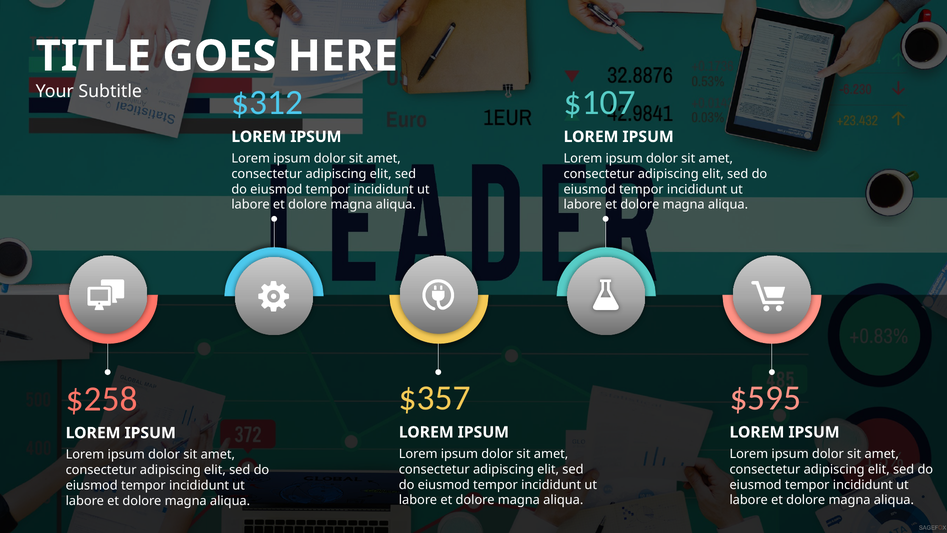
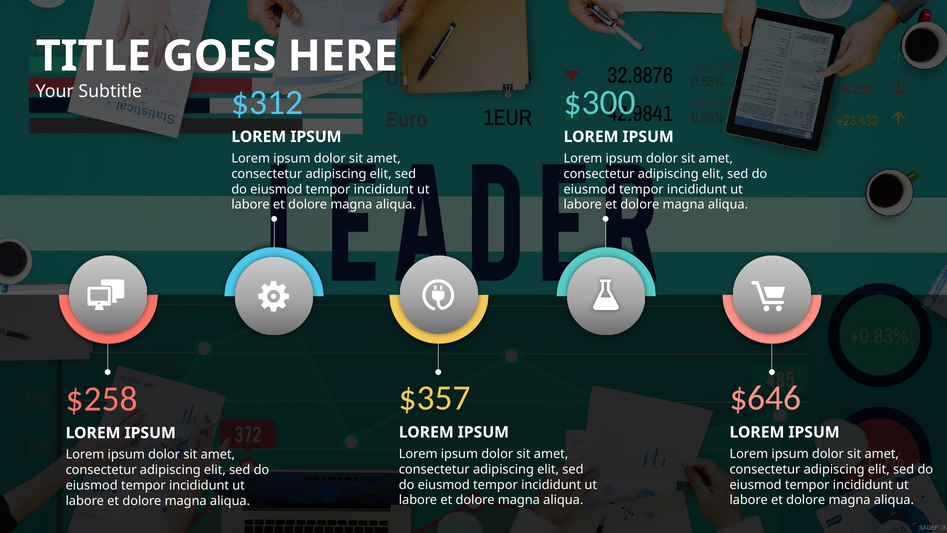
$107: $107 -> $300 (600, 103)
$595: $595 -> $646 (765, 398)
